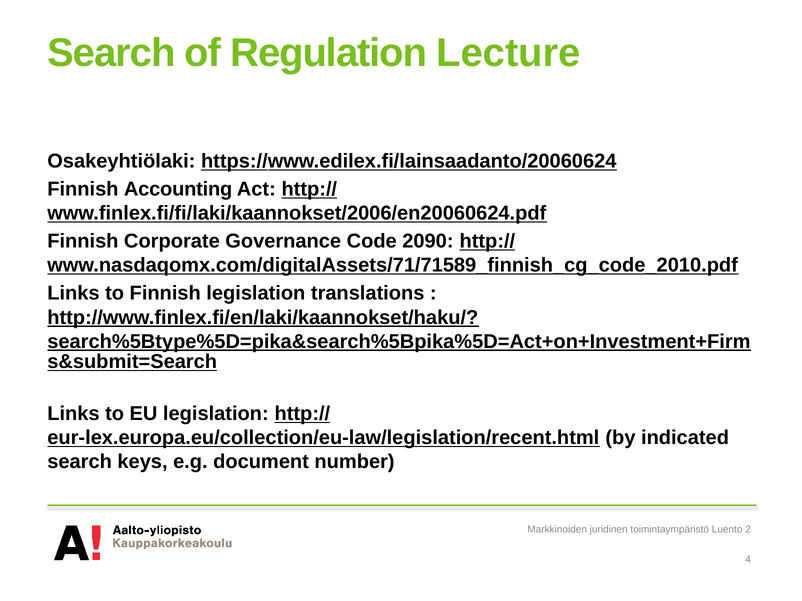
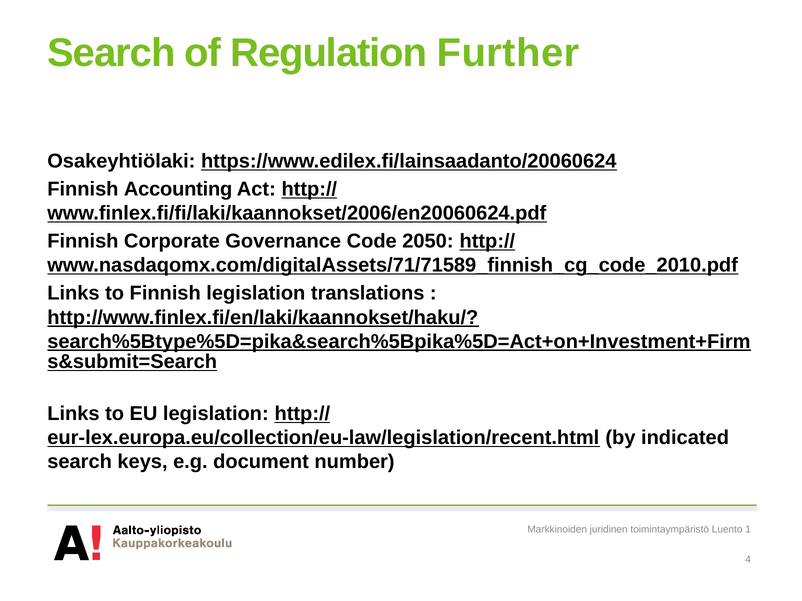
Lecture: Lecture -> Further (508, 53)
2090: 2090 -> 2050 (428, 241)
2: 2 -> 1 (748, 530)
